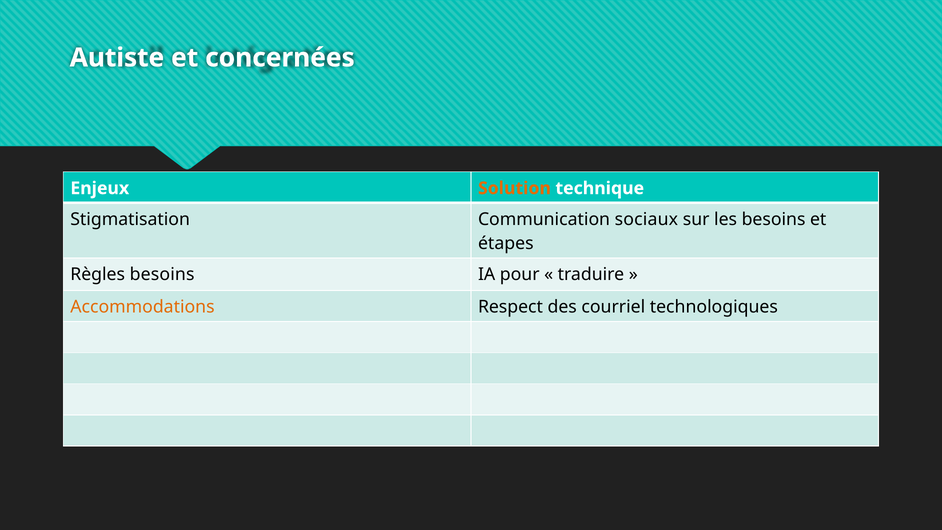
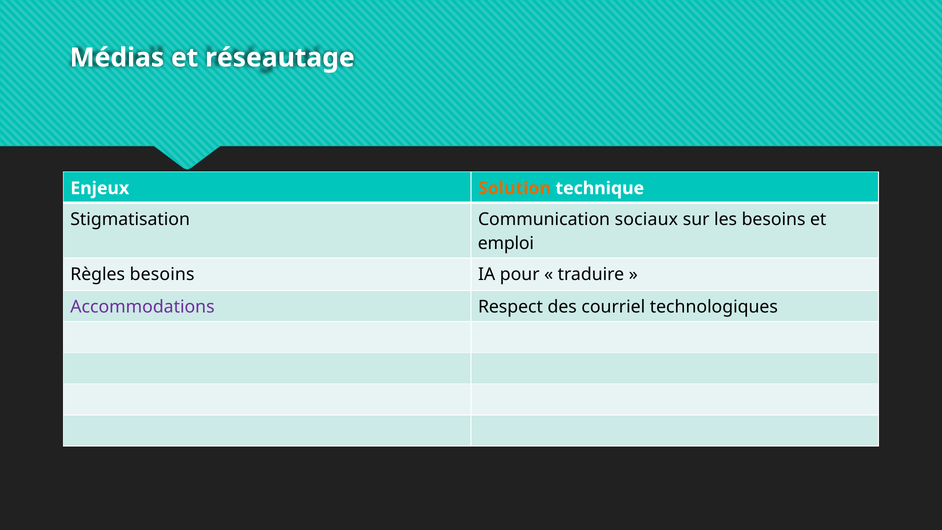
Autiste: Autiste -> Médias (117, 58)
concernées: concernées -> réseautage (280, 58)
étapes: étapes -> emploi (506, 243)
Accommodations colour: orange -> purple (142, 307)
